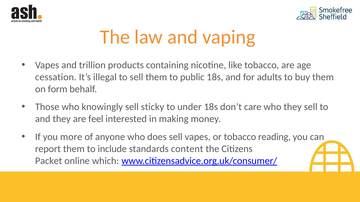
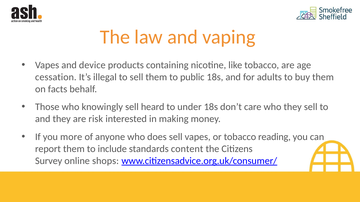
trillion: trillion -> device (92, 65)
form: form -> facts (58, 89)
sticky: sticky -> heard (153, 107)
feel: feel -> risk (96, 119)
Packet: Packet -> Survey (49, 161)
which: which -> shops (106, 161)
